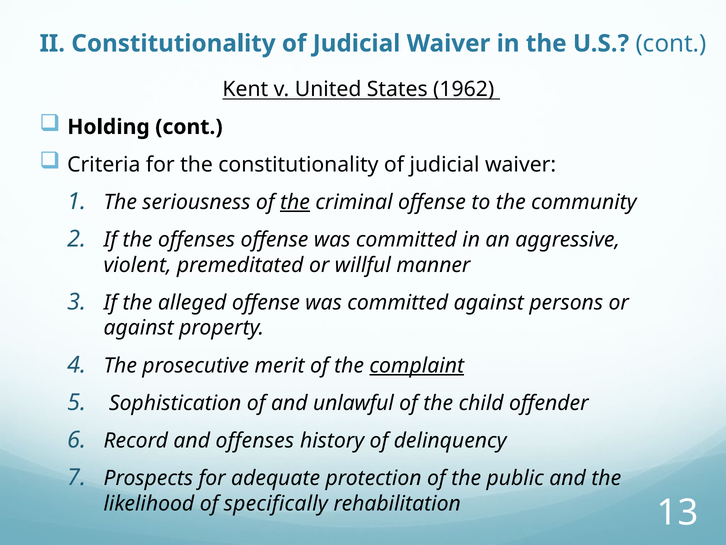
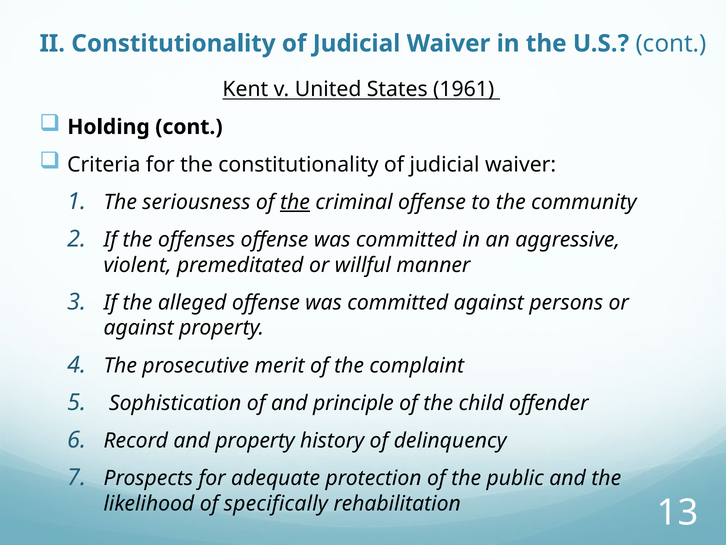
1962: 1962 -> 1961 (464, 89)
complaint underline: present -> none (417, 365)
unlawful: unlawful -> principle (353, 403)
and offenses: offenses -> property (255, 440)
